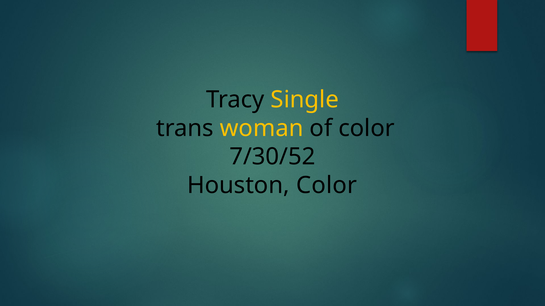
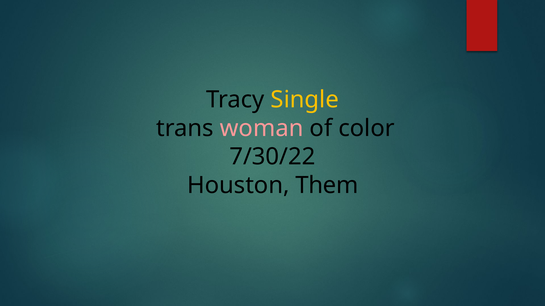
woman colour: yellow -> pink (262, 128)
7/30/52: 7/30/52 -> 7/30/22 (272, 157)
Houston Color: Color -> Them (327, 186)
